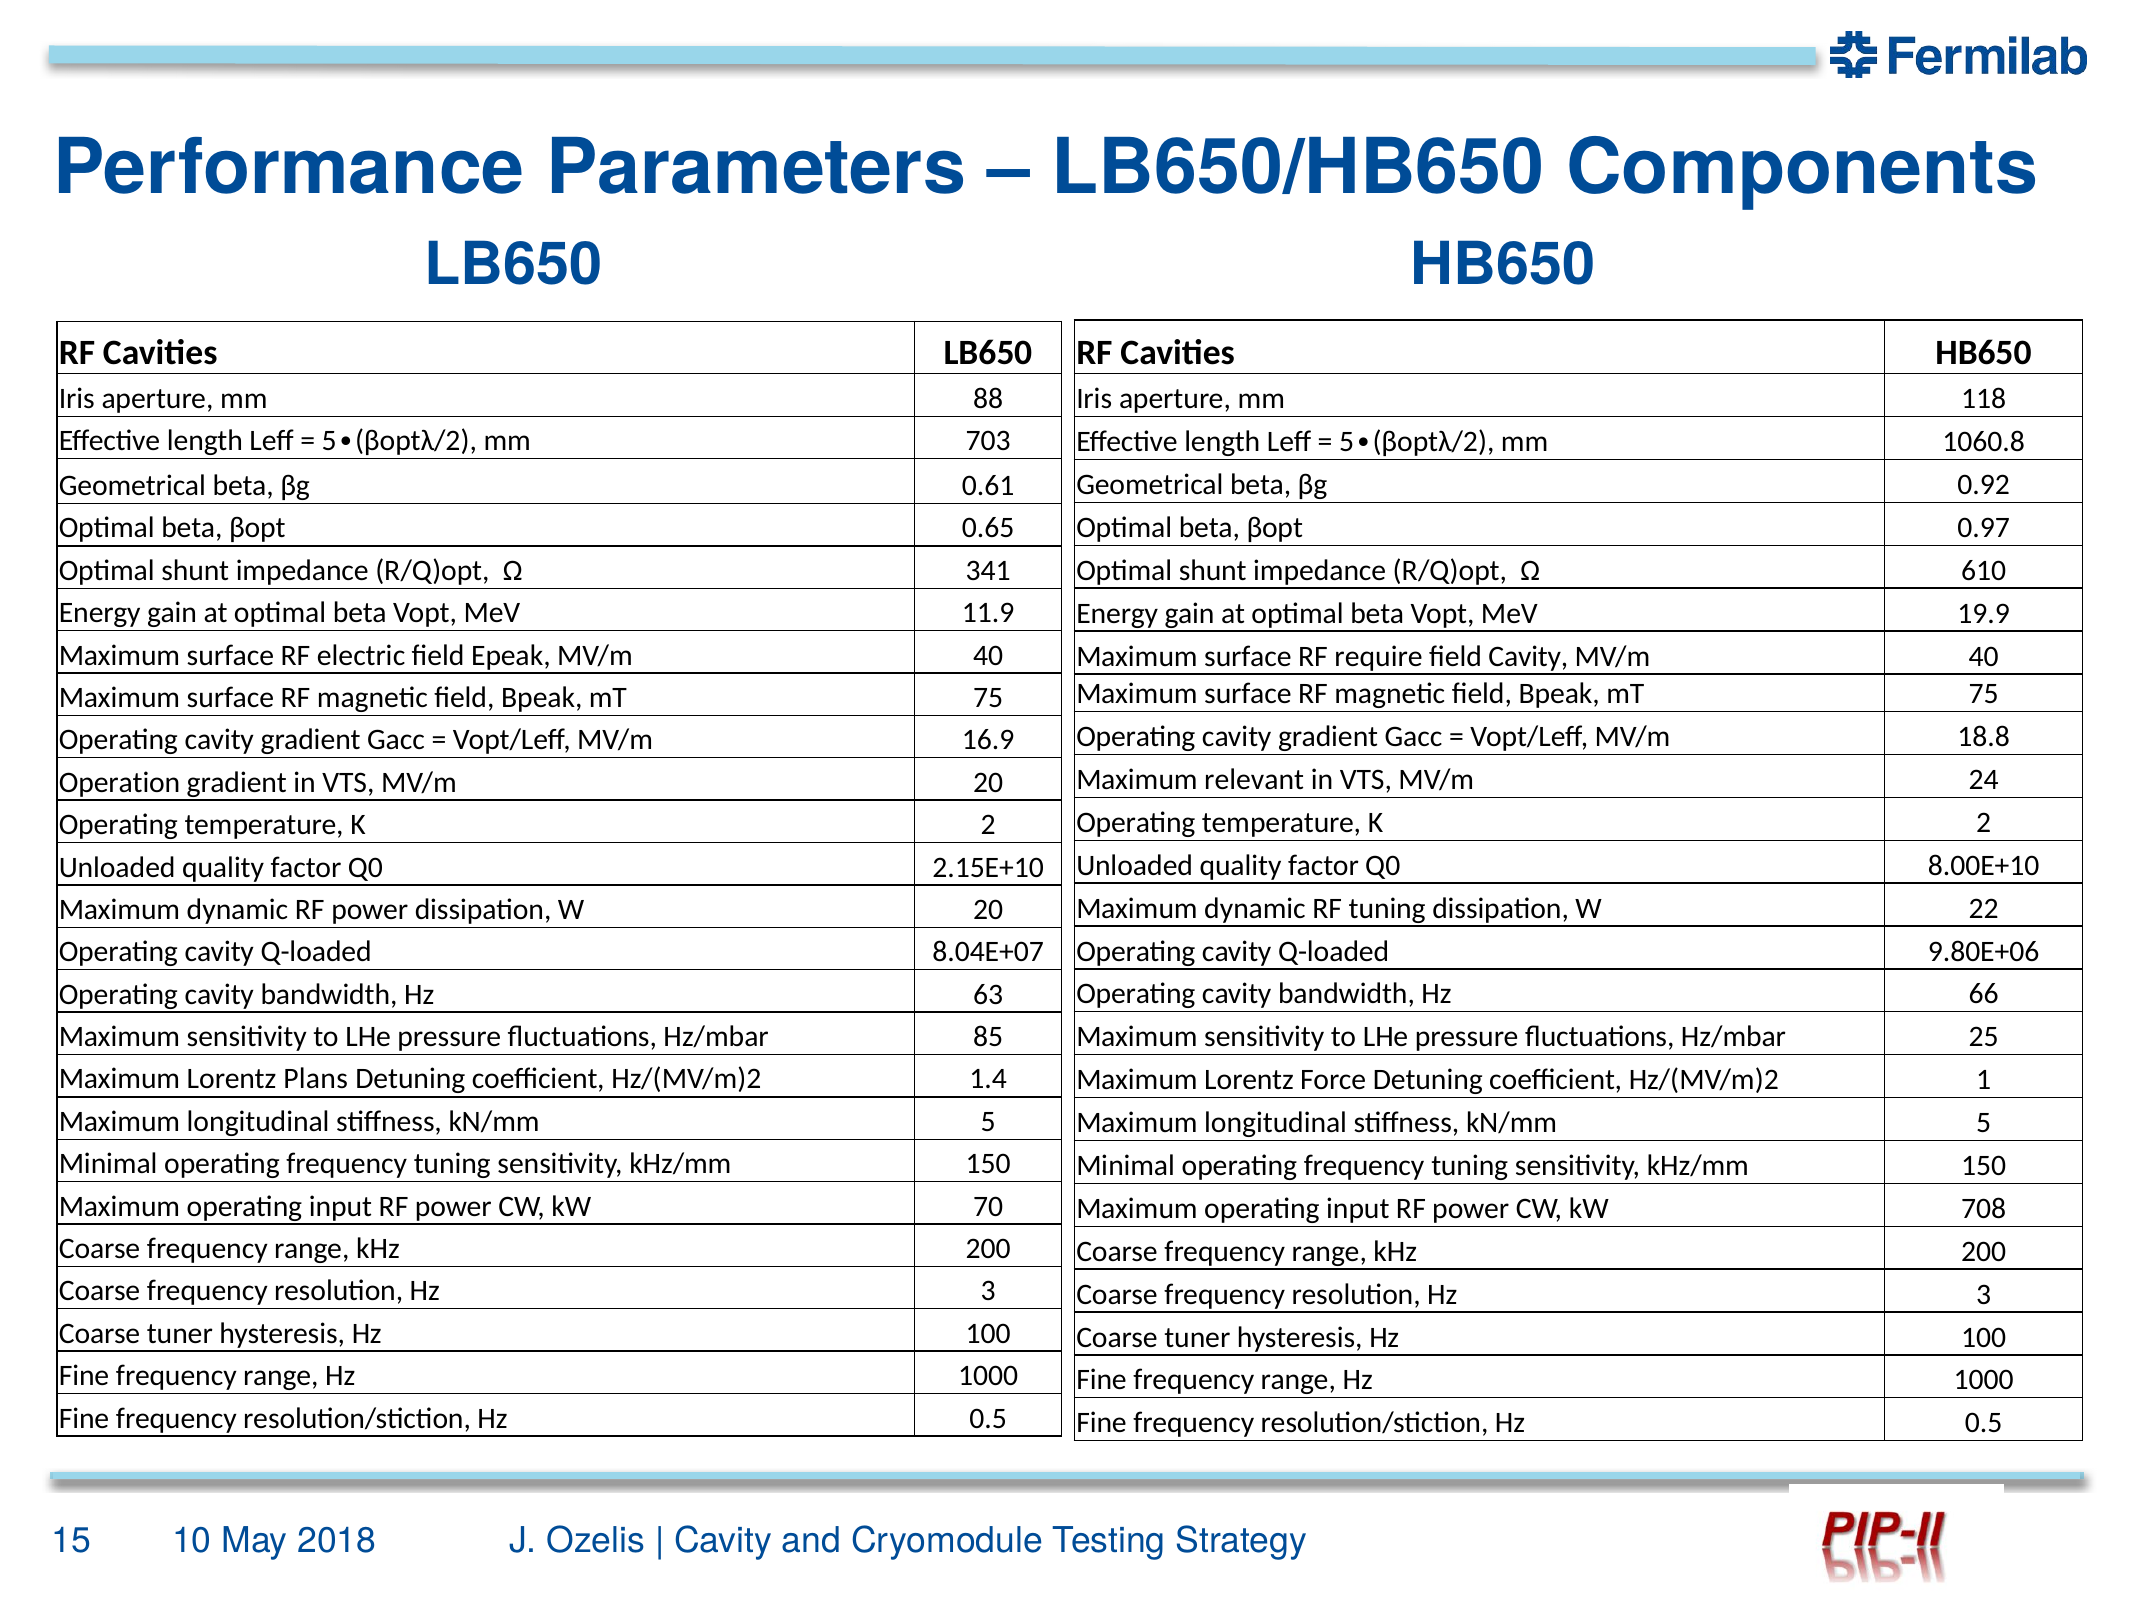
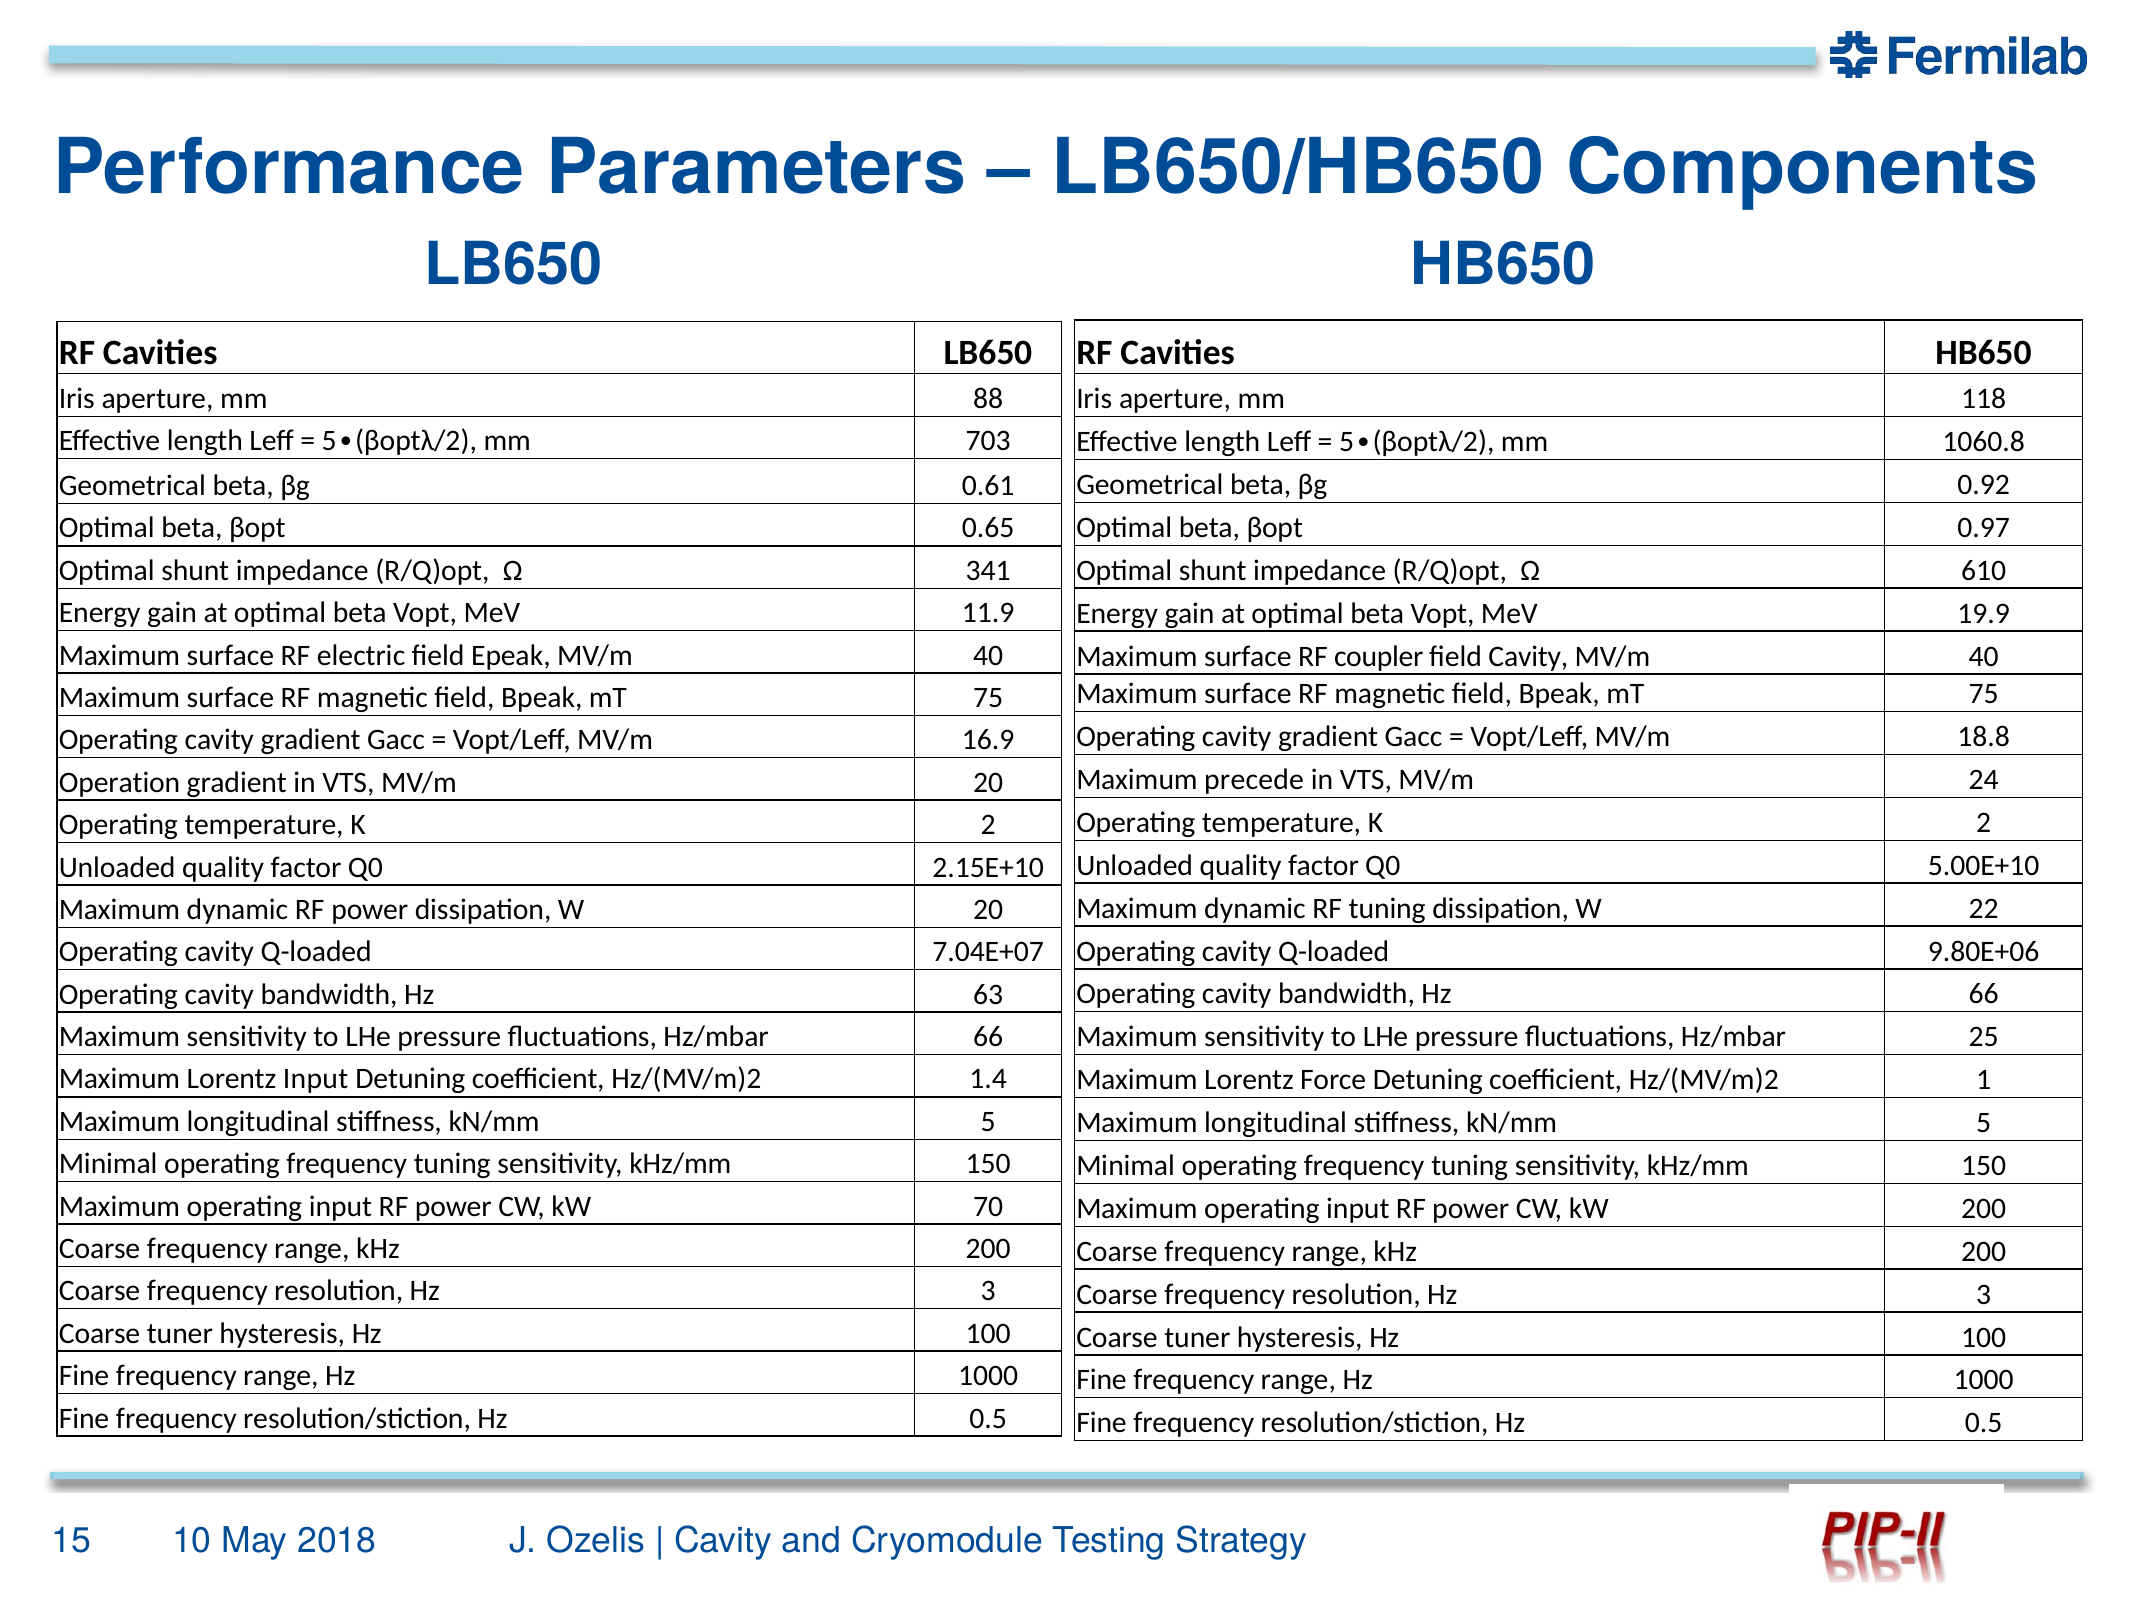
require: require -> coupler (1379, 656)
relevant: relevant -> precede (1254, 780)
8.00E+10: 8.00E+10 -> 5.00E+10 (1984, 865)
8.04E+07: 8.04E+07 -> 7.04E+07 (988, 952)
Hz/mbar 85: 85 -> 66 (988, 1037)
Lorentz Plans: Plans -> Input (316, 1079)
kW 708: 708 -> 200 (1984, 1209)
